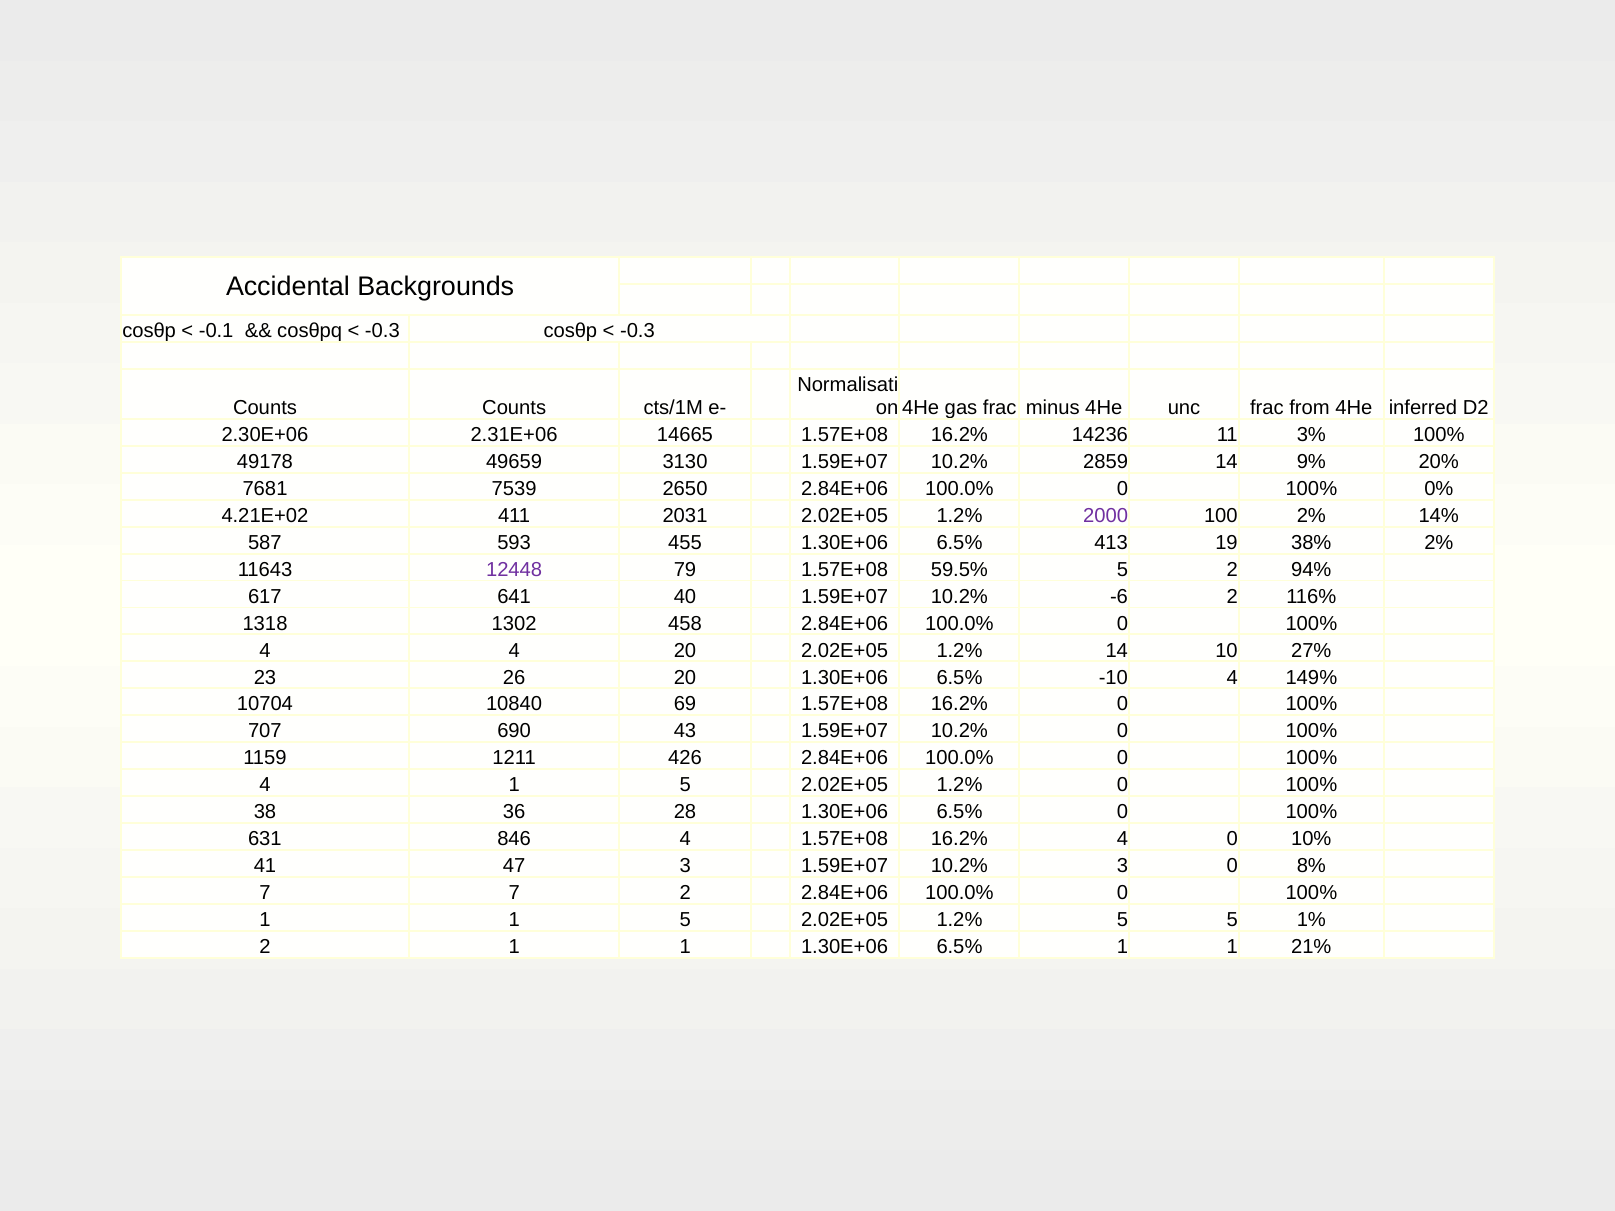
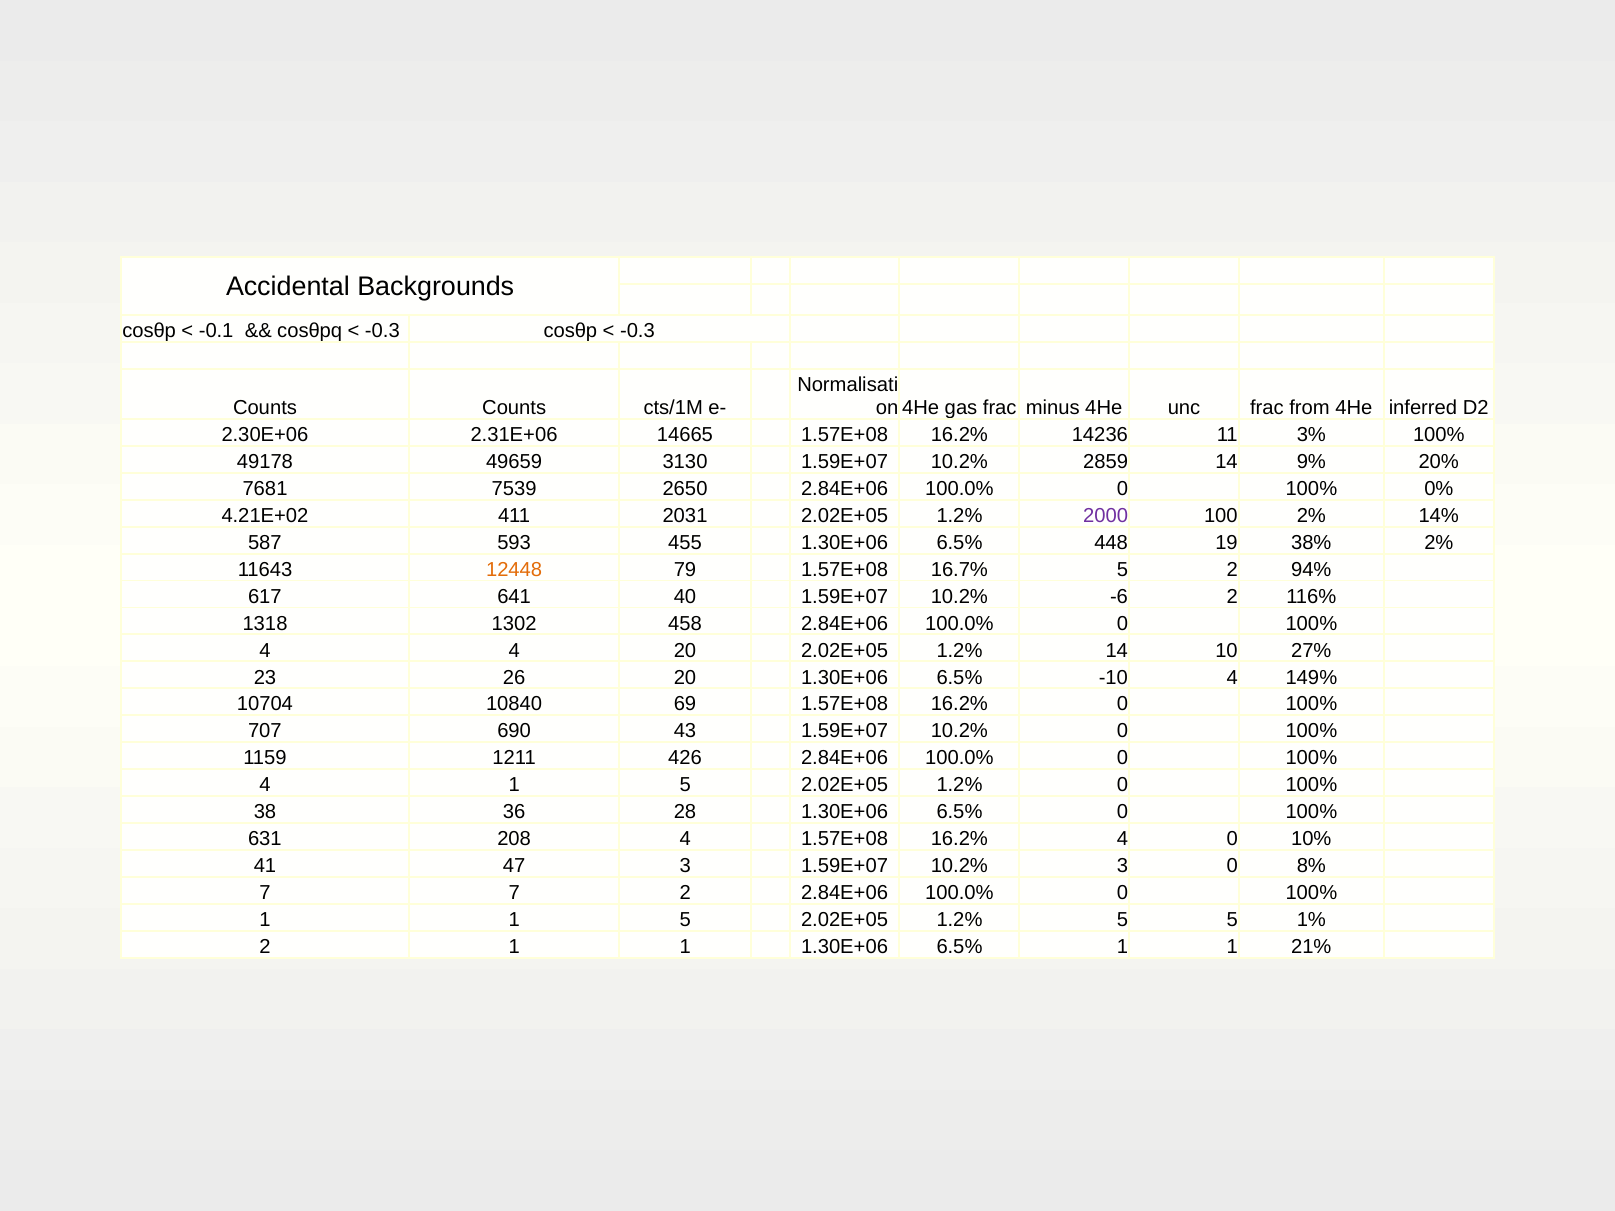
413: 413 -> 448 (1111, 543)
12448 colour: purple -> orange (514, 570)
59.5%: 59.5% -> 16.7% (959, 570)
846: 846 -> 208 (514, 839)
